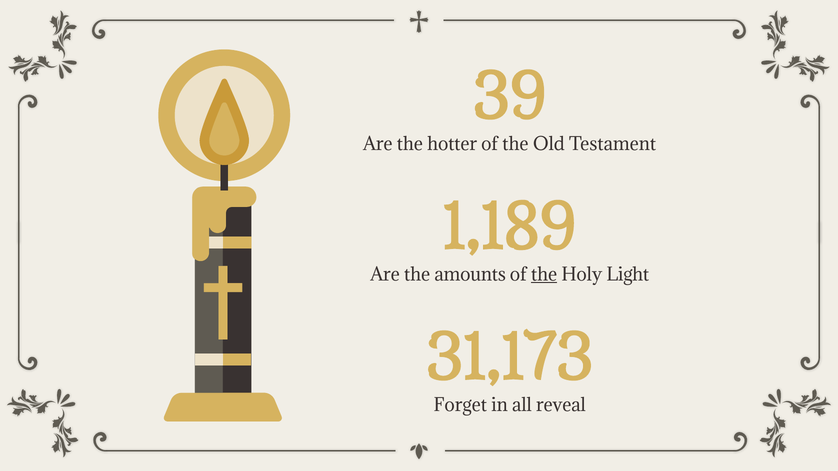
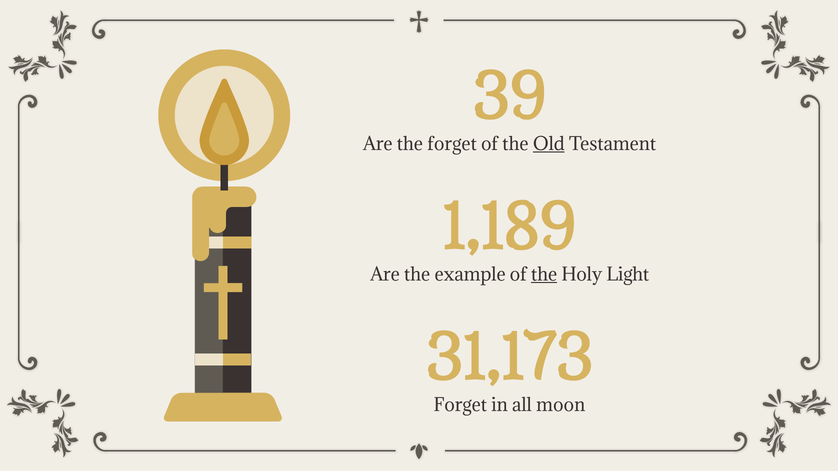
the hotter: hotter -> forget (452, 145)
Old underline: none -> present (549, 145)
amounts: amounts -> example (470, 275)
reveal: reveal -> moon (561, 406)
